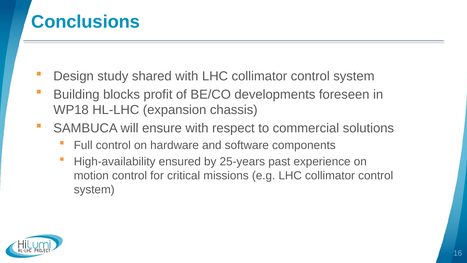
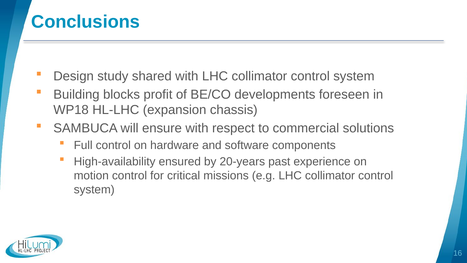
25-years: 25-years -> 20-years (242, 161)
